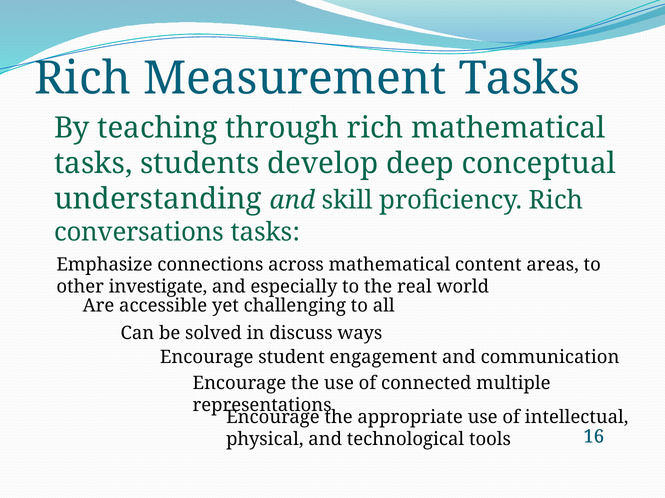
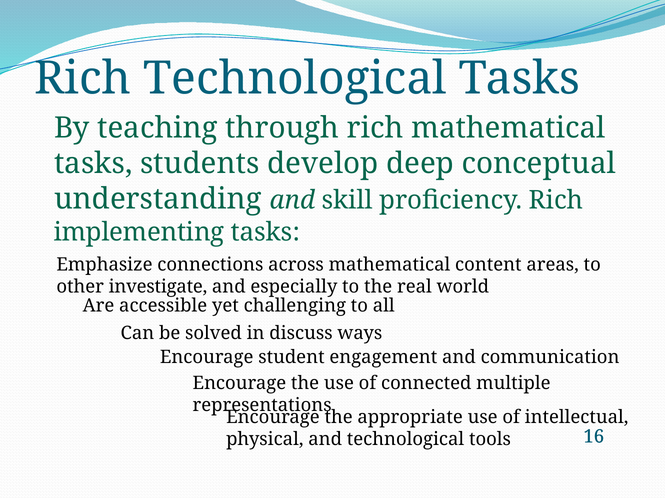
Rich Measurement: Measurement -> Technological (295, 79)
conversations: conversations -> implementing (139, 232)
